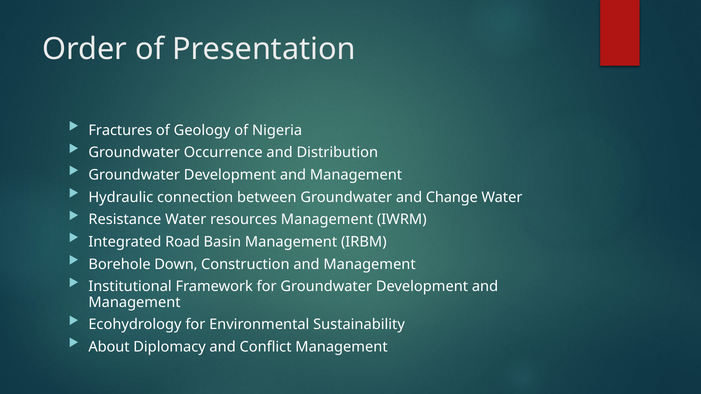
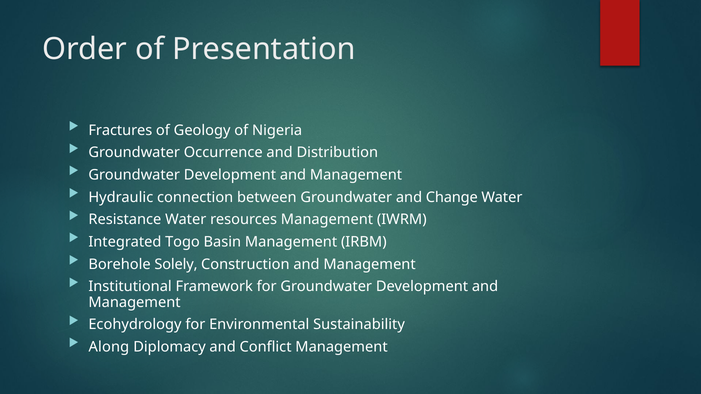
Road: Road -> Togo (182, 242)
Down: Down -> Solely (176, 264)
About: About -> Along (109, 347)
